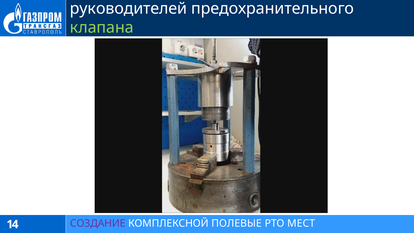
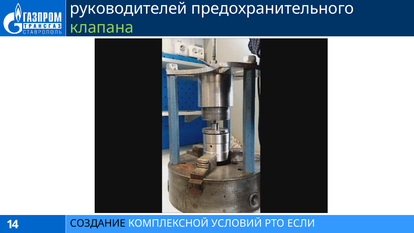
СОЗДАНИЕ colour: purple -> black (98, 223)
ПОЛЕВЫЕ: ПОЛЕВЫЕ -> УСЛОВИЙ (237, 223)
МЕСТ: МЕСТ -> ЕСЛИ (301, 223)
